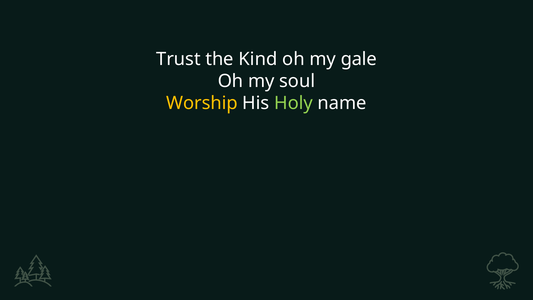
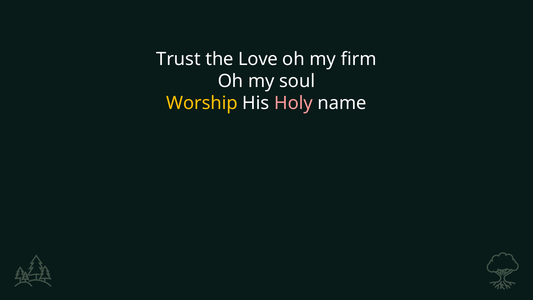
Kind: Kind -> Love (258, 59)
gale: gale -> firm (359, 59)
Holy colour: light green -> pink (293, 103)
